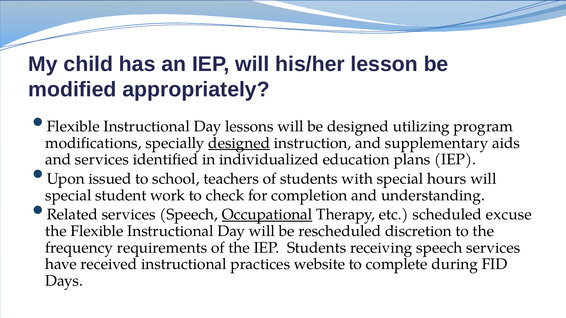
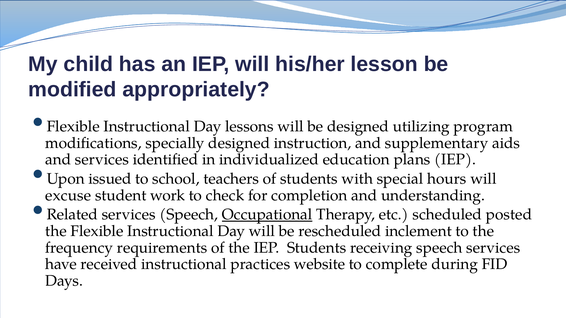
designed underline: present -> none (239, 143)
special: special -> excuse (68, 196)
excuse: excuse -> posted (509, 215)
discretion: discretion -> inclement (418, 231)
